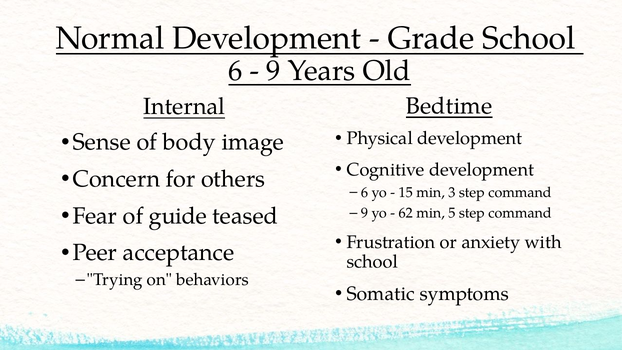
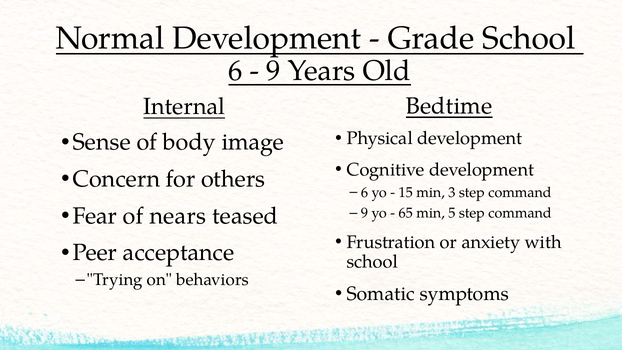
guide: guide -> nears (178, 216)
62: 62 -> 65 (406, 213)
